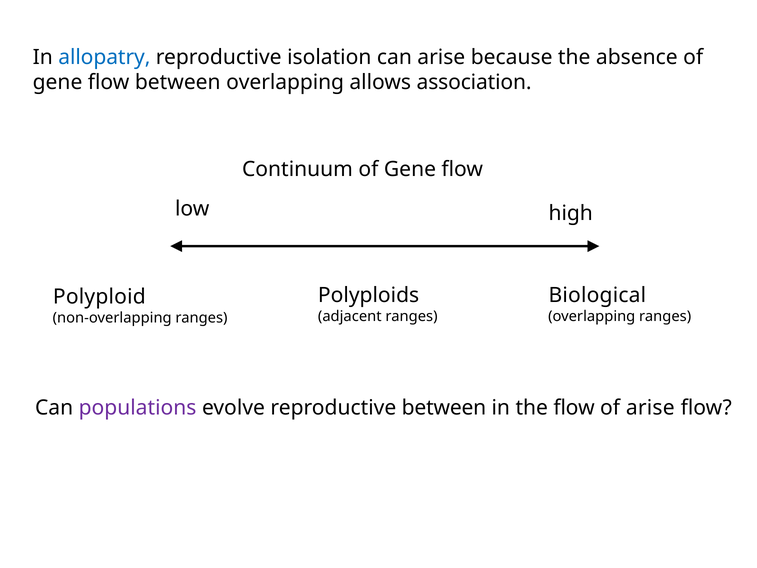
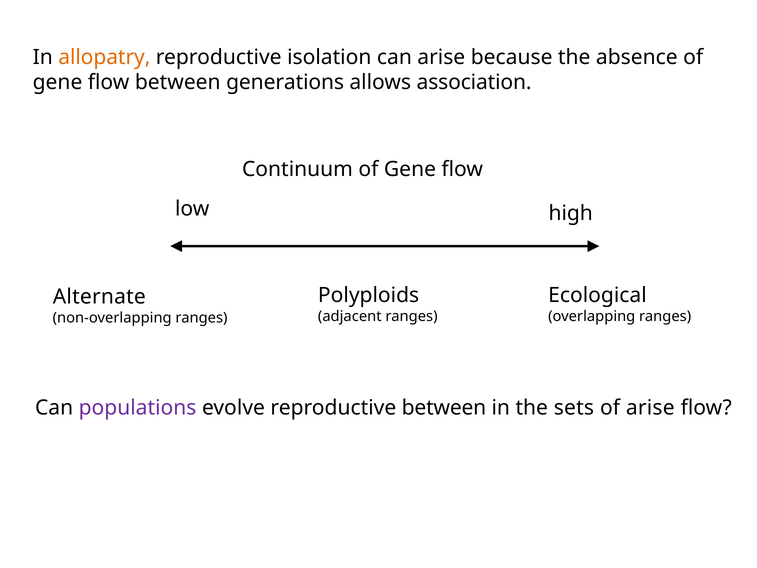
allopatry colour: blue -> orange (104, 57)
between overlapping: overlapping -> generations (285, 82)
Biological: Biological -> Ecological (597, 295)
Polyploid: Polyploid -> Alternate (99, 297)
the flow: flow -> sets (574, 408)
